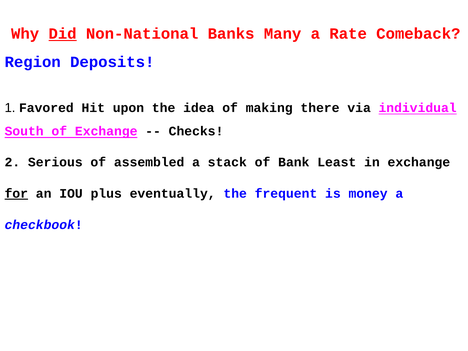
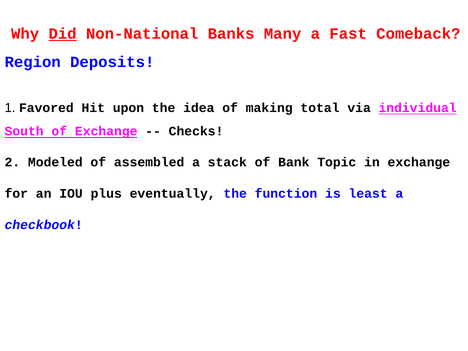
Rate: Rate -> Fast (348, 34)
there: there -> total (320, 108)
Serious: Serious -> Modeled (55, 162)
Least: Least -> Topic (337, 162)
for underline: present -> none (16, 194)
frequent: frequent -> function (286, 194)
money: money -> least (368, 194)
